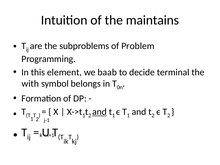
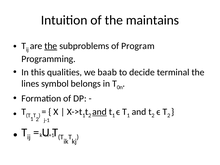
the underline: none -> present (51, 46)
Problem: Problem -> Program (138, 46)
element: element -> qualities (64, 72)
with: with -> lines (30, 84)
